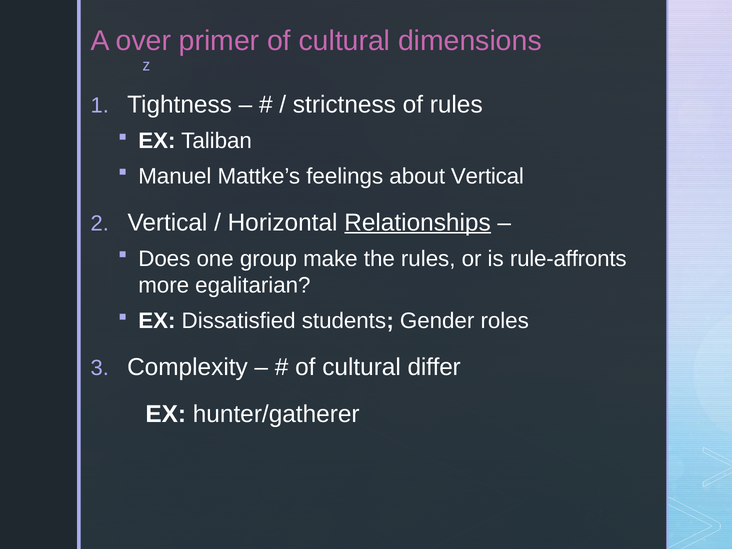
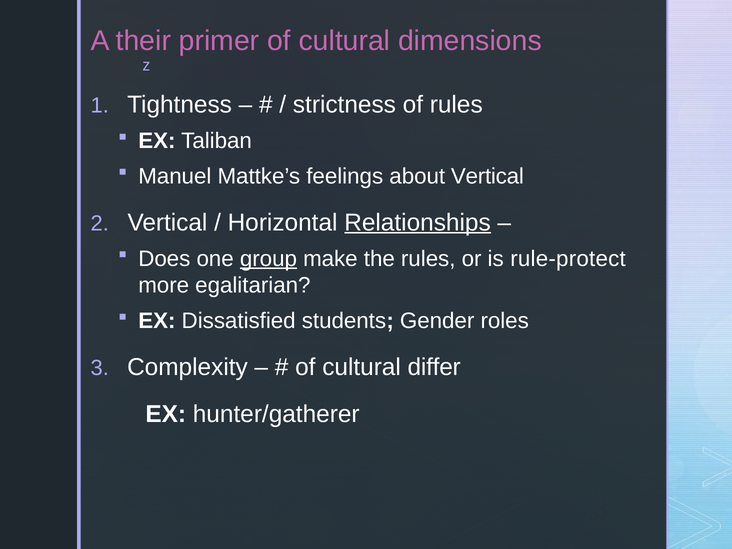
over: over -> their (143, 41)
group underline: none -> present (268, 259)
rule-affronts: rule-affronts -> rule-protect (568, 259)
